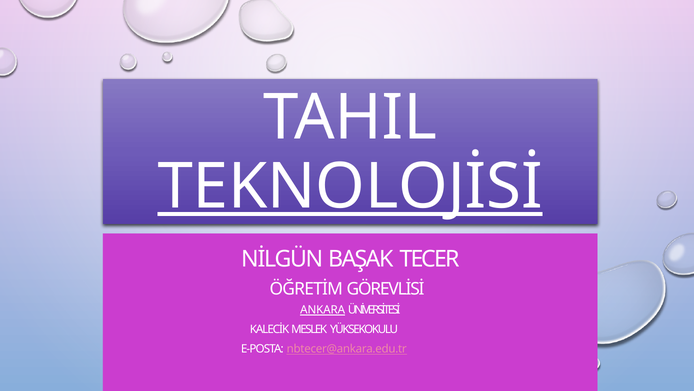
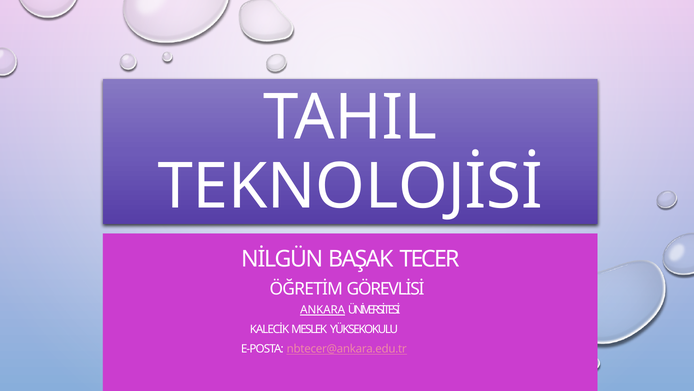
TEKNOLOJİSİ underline: present -> none (350, 186)
